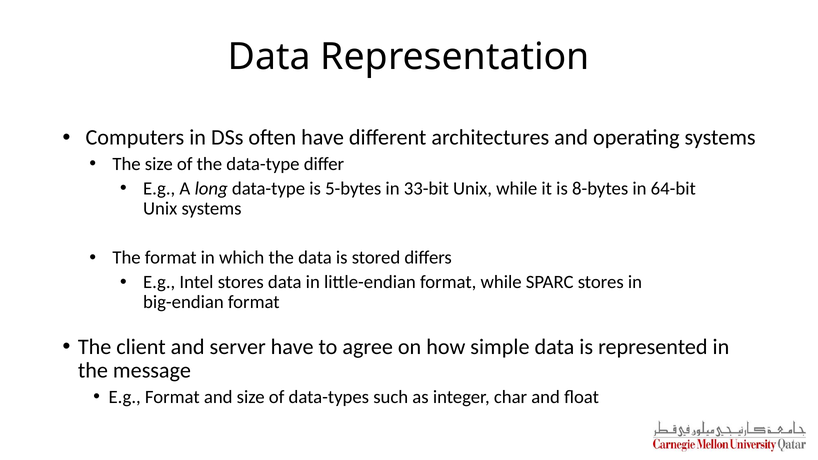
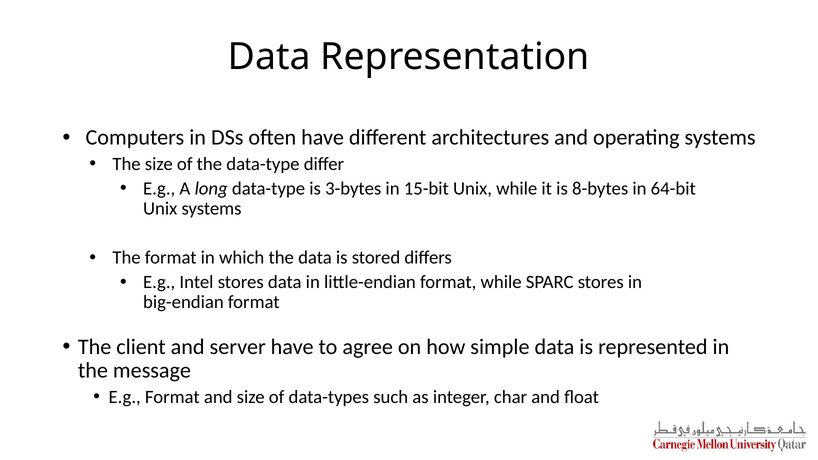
5-bytes: 5-bytes -> 3-bytes (353, 188)
33-bit: 33-bit -> 15-bit (426, 188)
